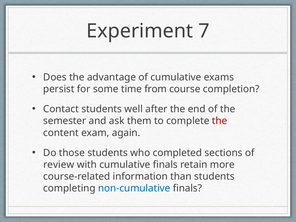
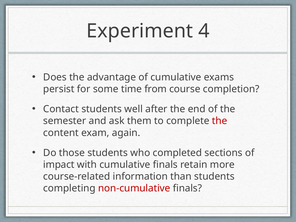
7: 7 -> 4 (204, 31)
review: review -> impact (59, 165)
non-cumulative colour: blue -> red (134, 188)
